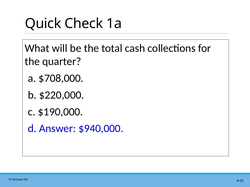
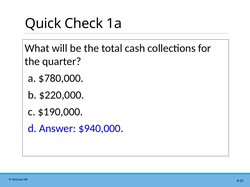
$708,000: $708,000 -> $780,000 (61, 78)
